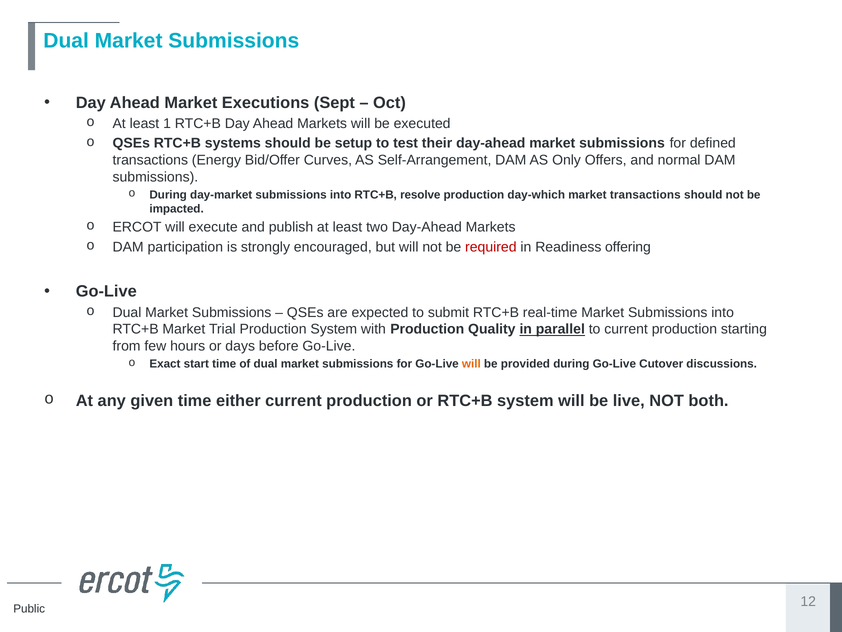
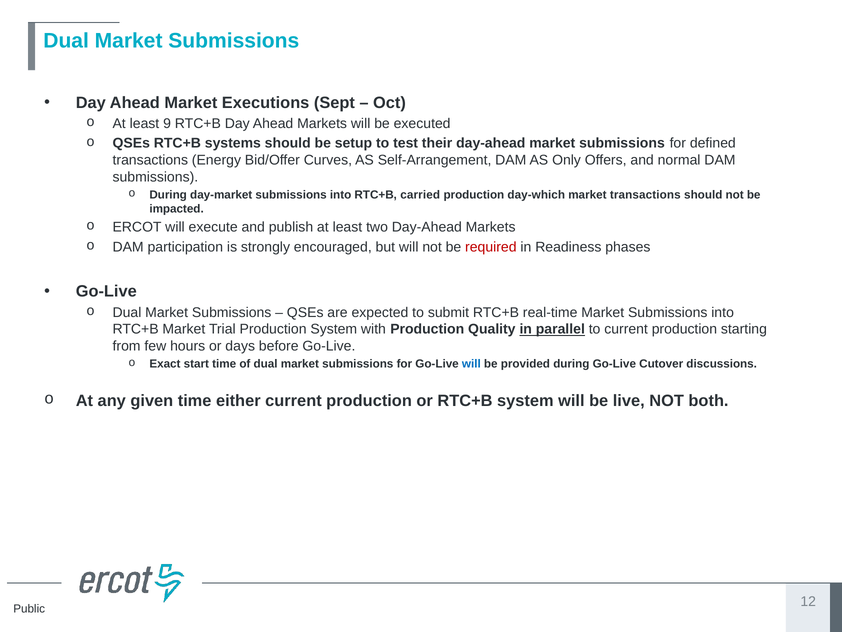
1: 1 -> 9 (167, 124)
resolve: resolve -> carried (420, 195)
offering: offering -> phases (628, 247)
will colour: orange -> blue (471, 364)
